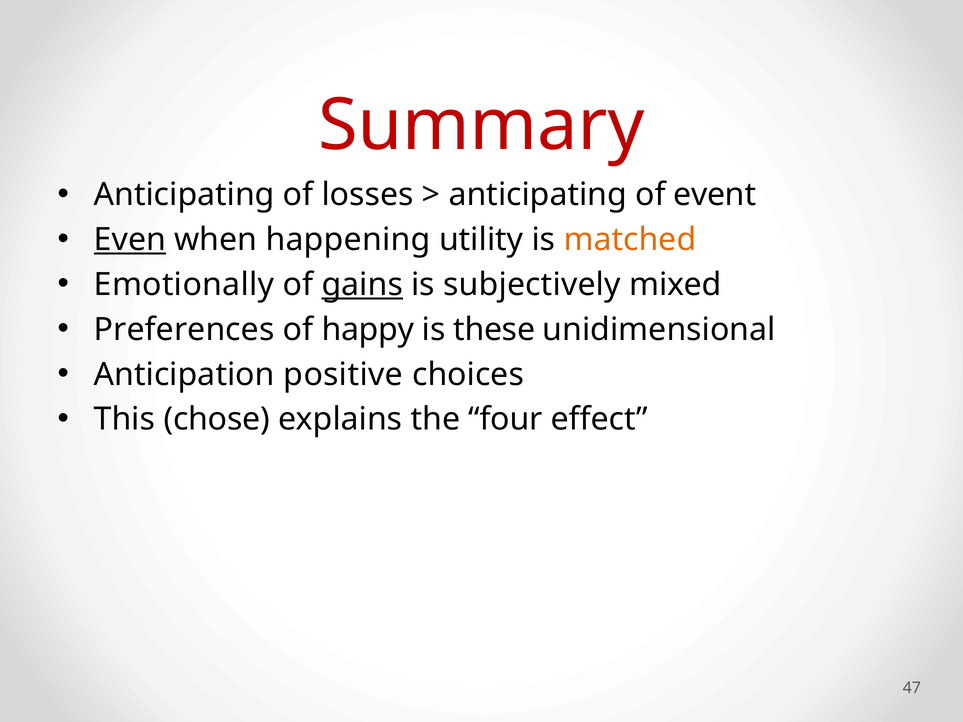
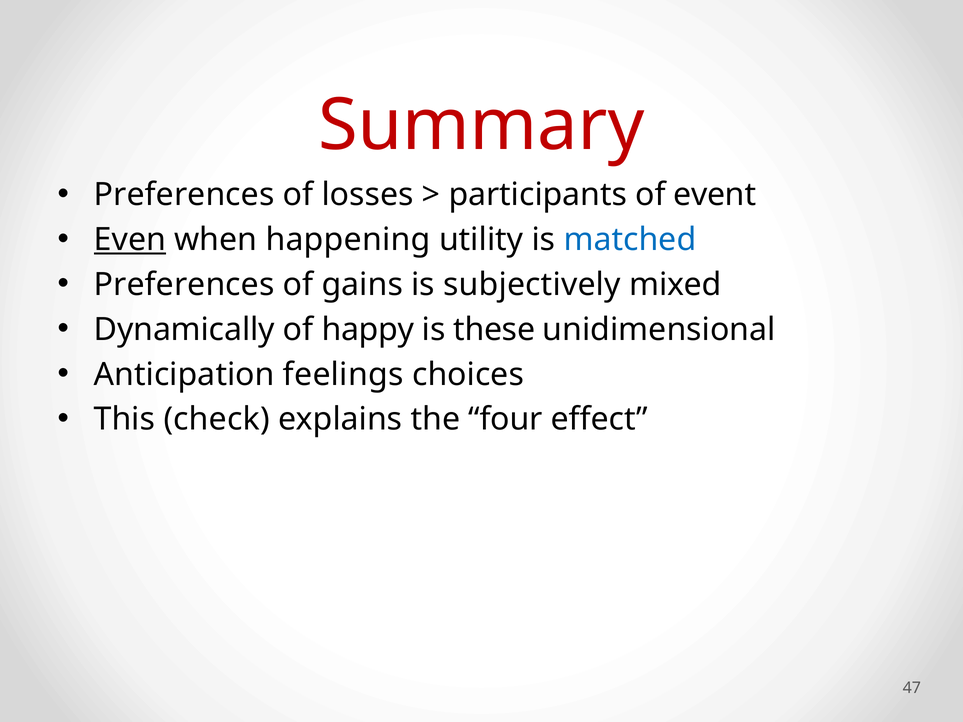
Anticipating: Anticipating -> Preferences (184, 195)
anticipating: anticipating -> participants (538, 195)
matched colour: orange -> blue (630, 240)
Emotionally: Emotionally -> Preferences (184, 285)
gains underline: present -> none (362, 285)
Preferences: Preferences -> Dynamically (184, 330)
positive: positive -> feelings (343, 375)
chose: chose -> check (217, 419)
